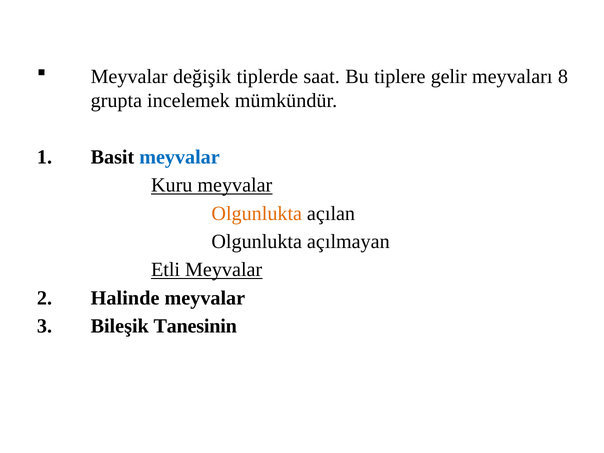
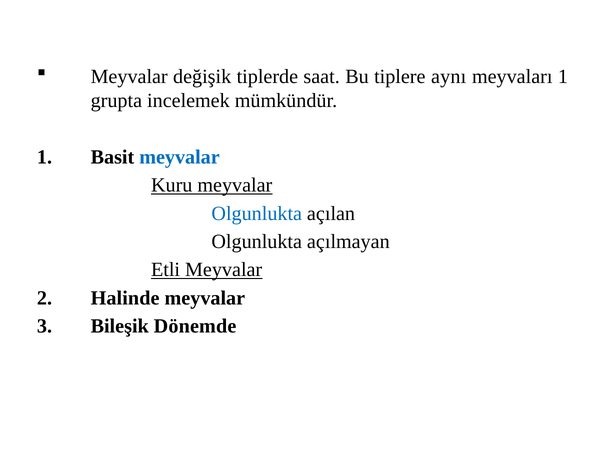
gelir: gelir -> aynı (449, 76)
meyvaları 8: 8 -> 1 (563, 76)
Olgunlukta colour: orange -> blue (257, 213)
Tanesinin: Tanesinin -> Dönemde (195, 326)
